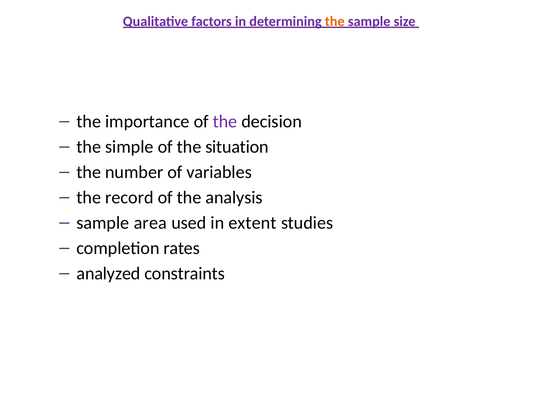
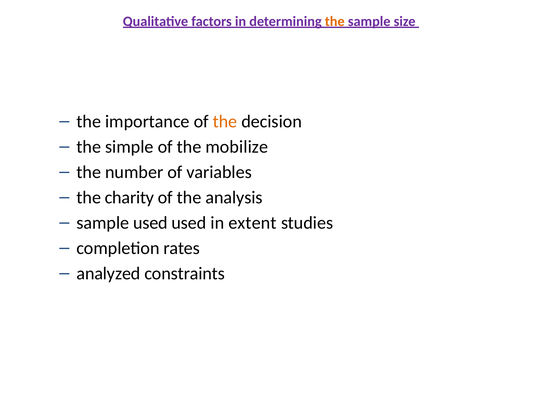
the colour: purple -> orange (225, 121)
situation: situation -> mobilize (237, 147)
record: record -> charity (129, 197)
sample area: area -> used (150, 223)
